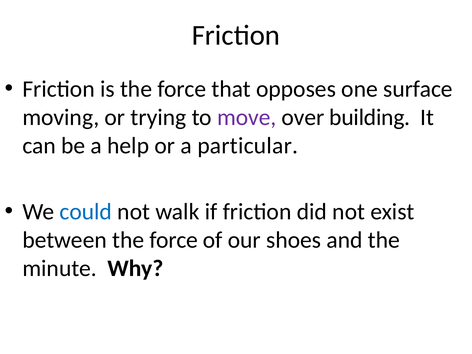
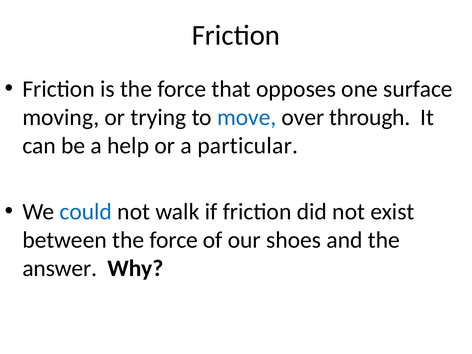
move colour: purple -> blue (247, 117)
building: building -> through (370, 117)
minute: minute -> answer (60, 268)
